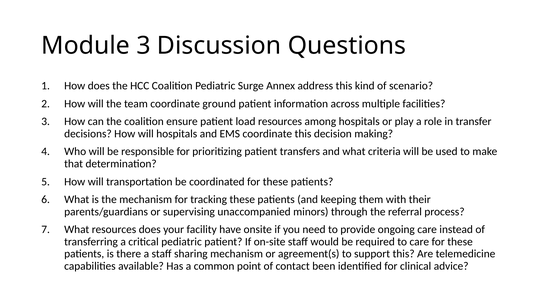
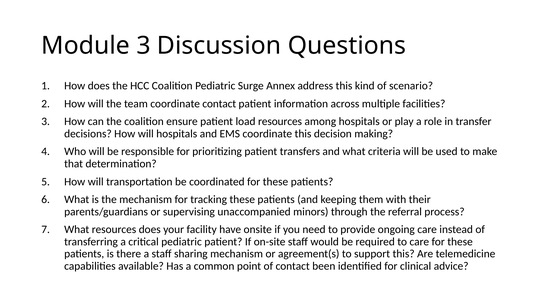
coordinate ground: ground -> contact (219, 104)
